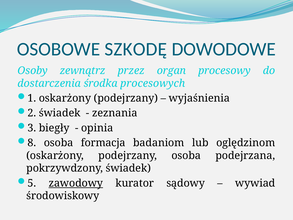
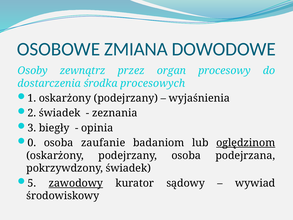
SZKODĘ: SZKODĘ -> ZMIANA (136, 49)
8: 8 -> 0 (32, 143)
formacja: formacja -> zaufanie (103, 143)
oględzinom underline: none -> present (246, 143)
